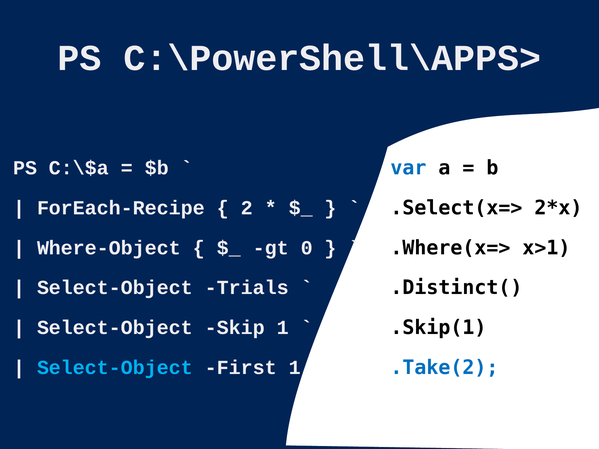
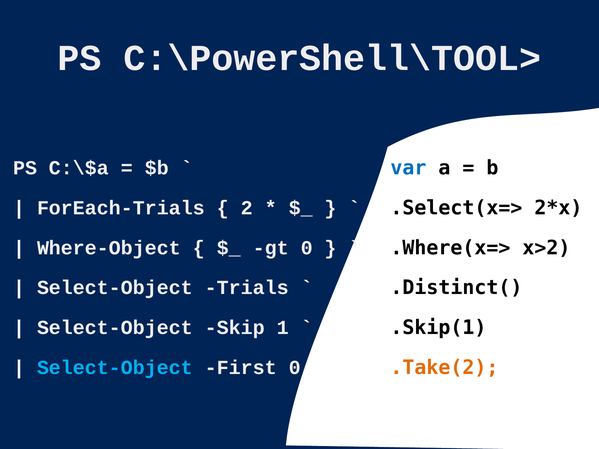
C:\PowerShell\APPS>: C:\PowerShell\APPS> -> C:\PowerShell\TOOL> (332, 58)
ForEach-Recipe: ForEach-Recipe -> ForEach-Trials (121, 208)
x>1: x>1 -> x>2 (547, 248)
.Take(2 colour: blue -> orange (444, 368)
First 1: 1 -> 0 (295, 368)
